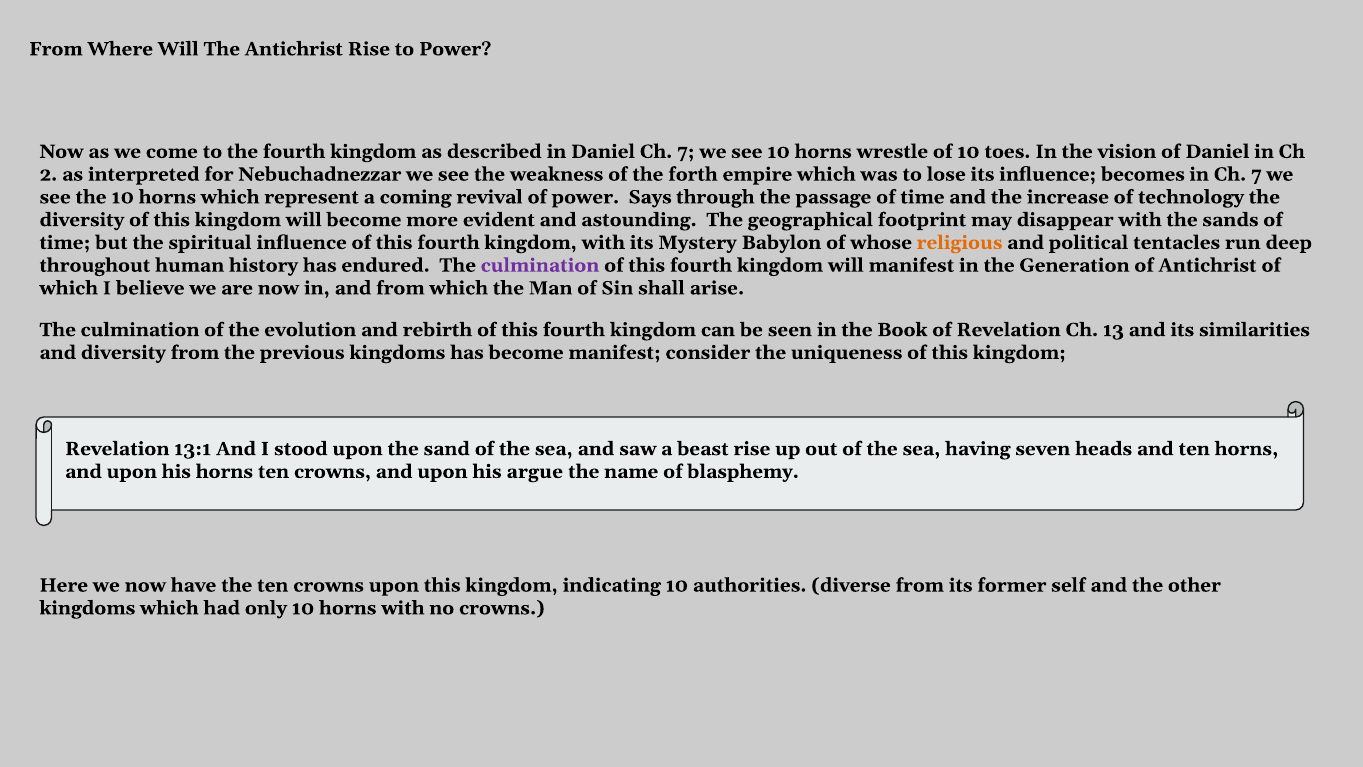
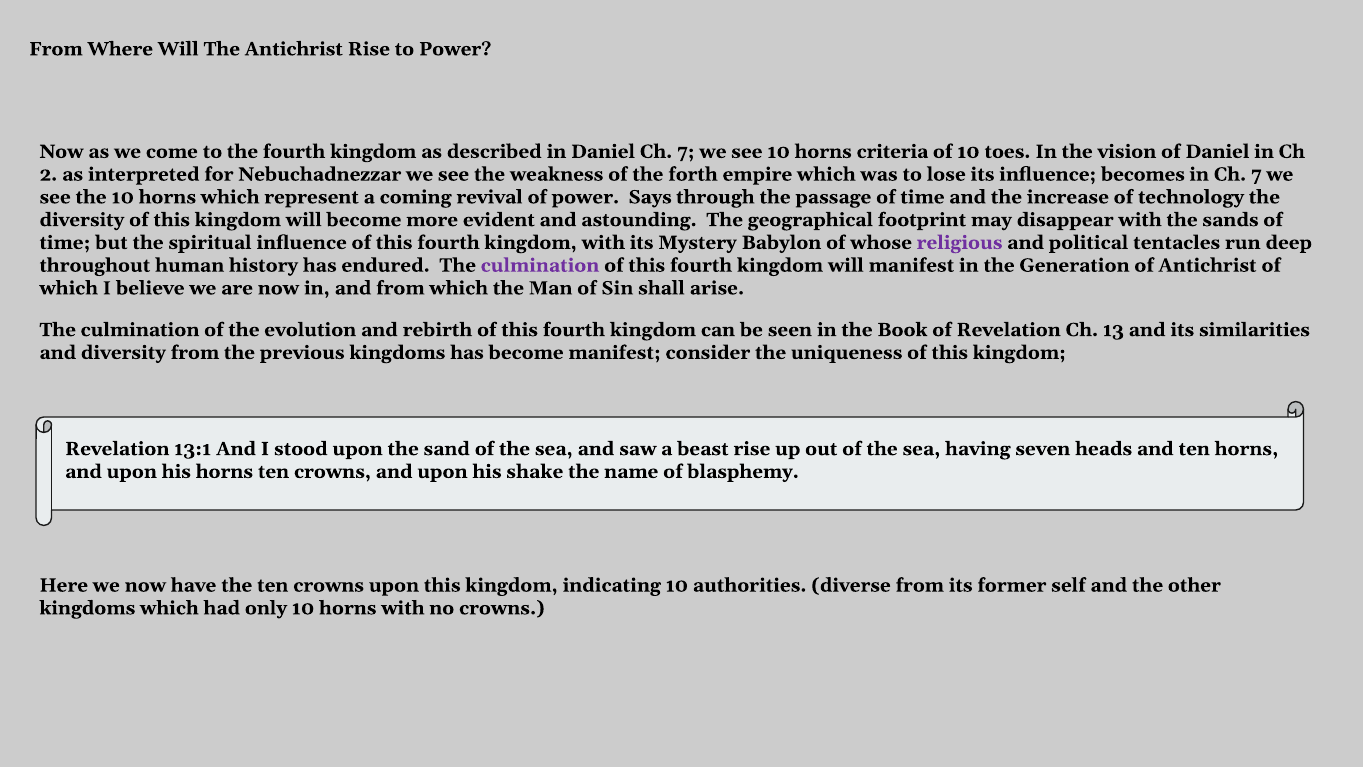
wrestle: wrestle -> criteria (892, 152)
religious colour: orange -> purple (960, 243)
argue: argue -> shake (535, 471)
